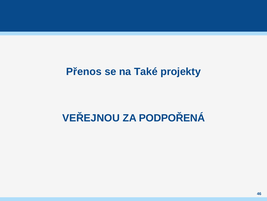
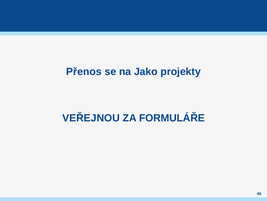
Také: Také -> Jako (146, 71)
PODPOŘENÁ: PODPOŘENÁ -> FORMULÁŘE (172, 118)
